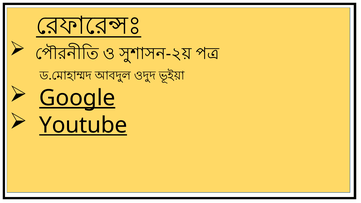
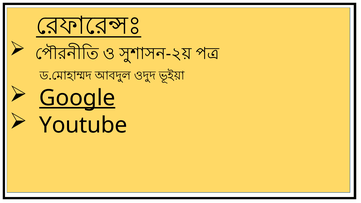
Youtube underline: present -> none (83, 125)
